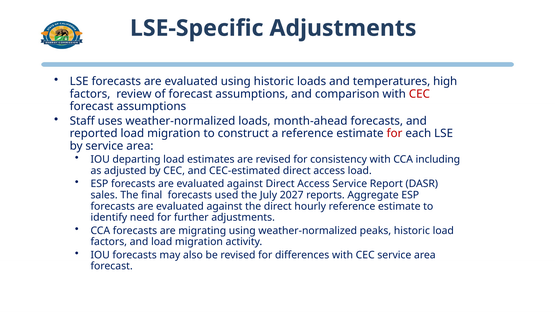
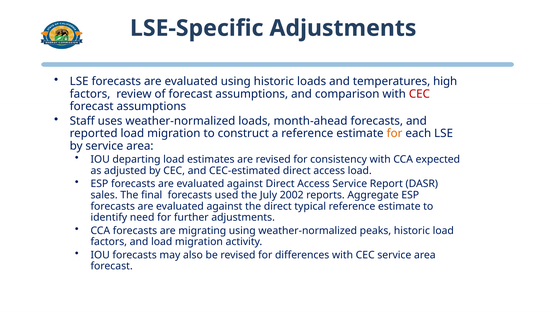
for colour: red -> orange (395, 133)
including: including -> expected (438, 160)
2027: 2027 -> 2002 (292, 195)
hourly: hourly -> typical (310, 206)
